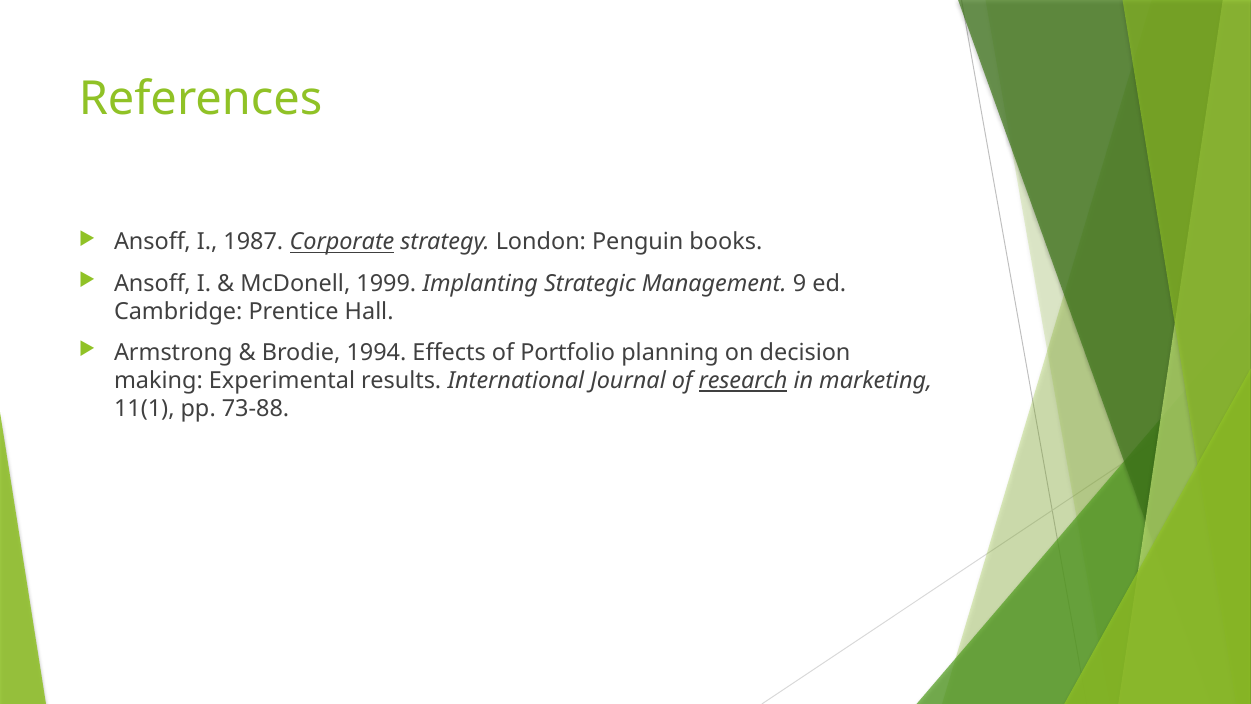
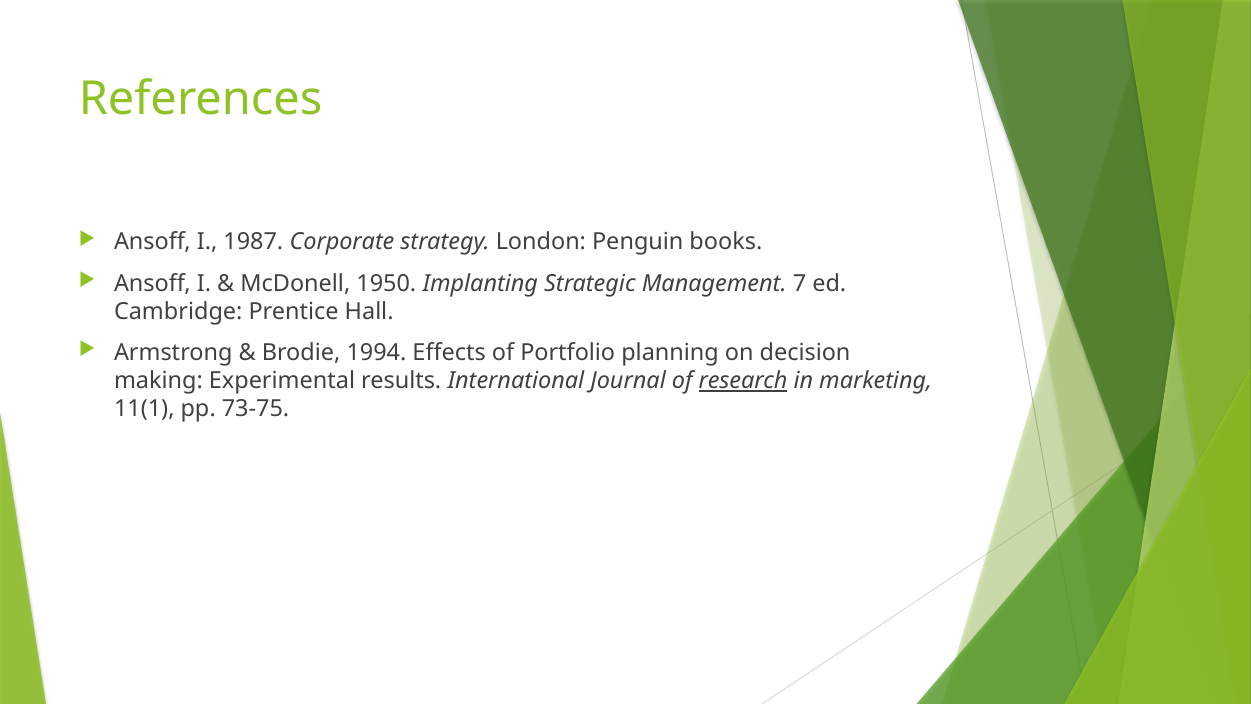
Corporate underline: present -> none (342, 242)
1999: 1999 -> 1950 (386, 283)
9: 9 -> 7 (800, 283)
73-88: 73-88 -> 73-75 (256, 409)
